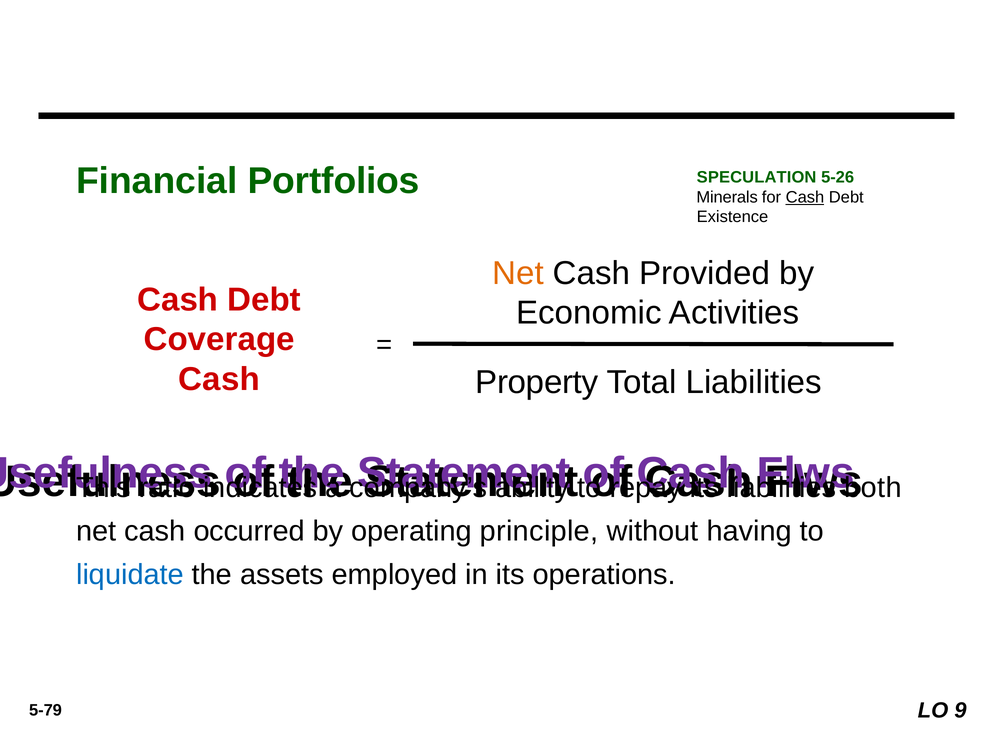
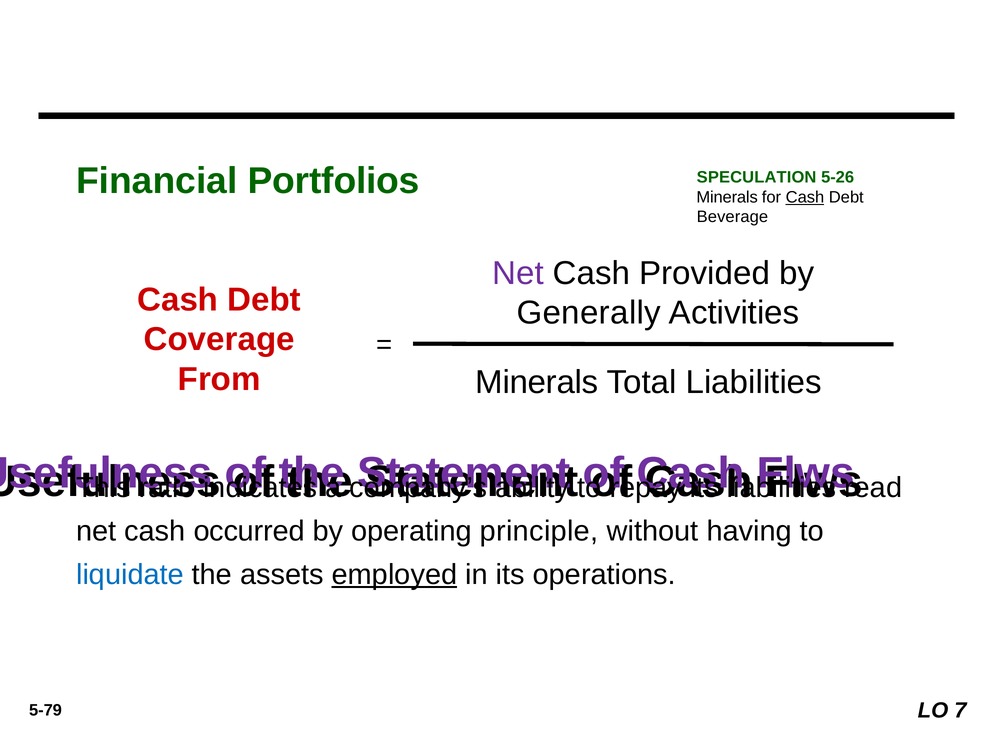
Existence: Existence -> Beverage (732, 217)
Net colour: orange -> purple (518, 274)
Economic: Economic -> Generally (589, 313)
Cash: Cash -> From (219, 380)
Property: Property -> Minerals (537, 383)
both: both -> read (873, 488)
employed underline: none -> present (394, 575)
9: 9 -> 7 (960, 711)
